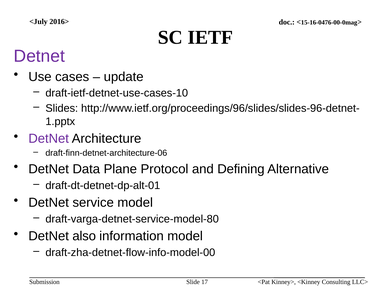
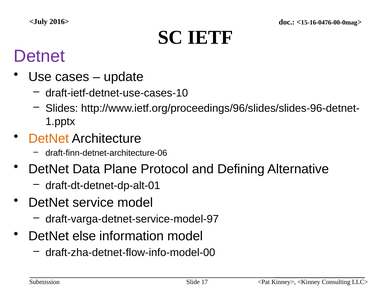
DetNet colour: purple -> orange (49, 138)
draft-varga-detnet-service-model-80: draft-varga-detnet-service-model-80 -> draft-varga-detnet-service-model-97 (132, 218)
also: also -> else (84, 236)
